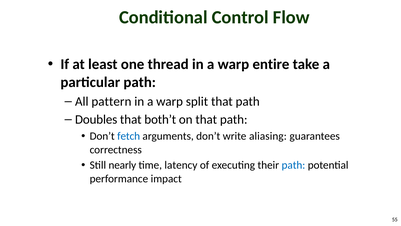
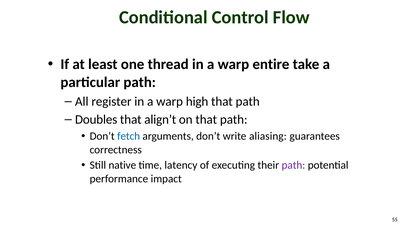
pattern: pattern -> register (111, 101)
split: split -> high (197, 101)
both’t: both’t -> align’t (160, 119)
nearly: nearly -> native (122, 165)
path colour: blue -> purple (293, 165)
